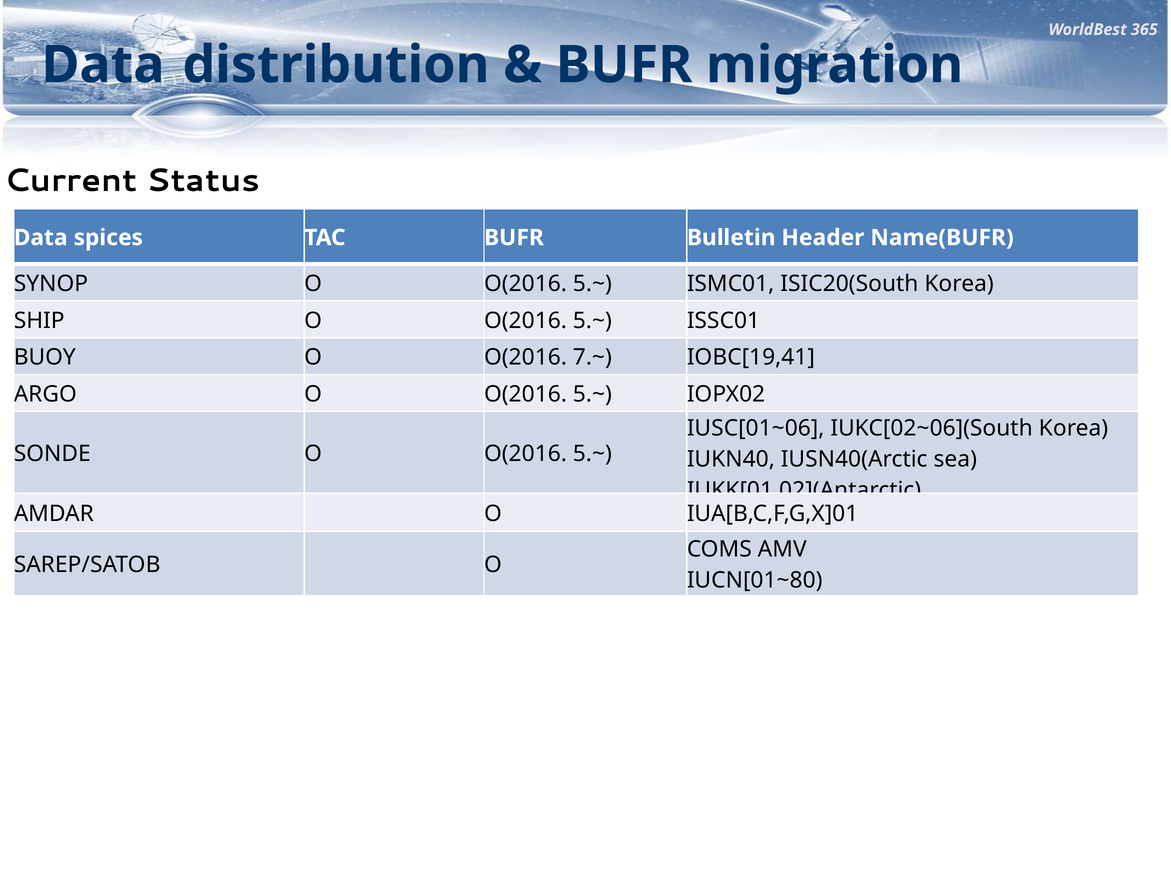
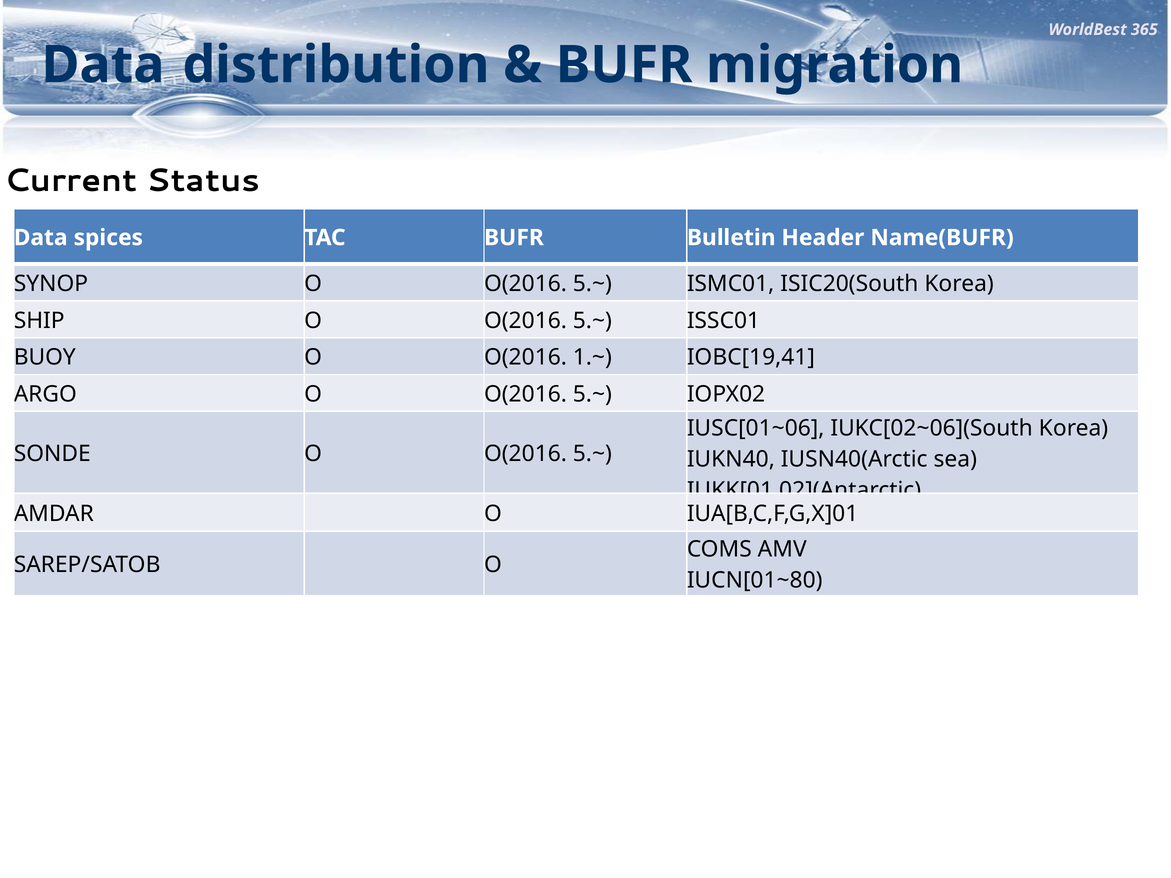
7.~: 7.~ -> 1.~ (592, 358)
